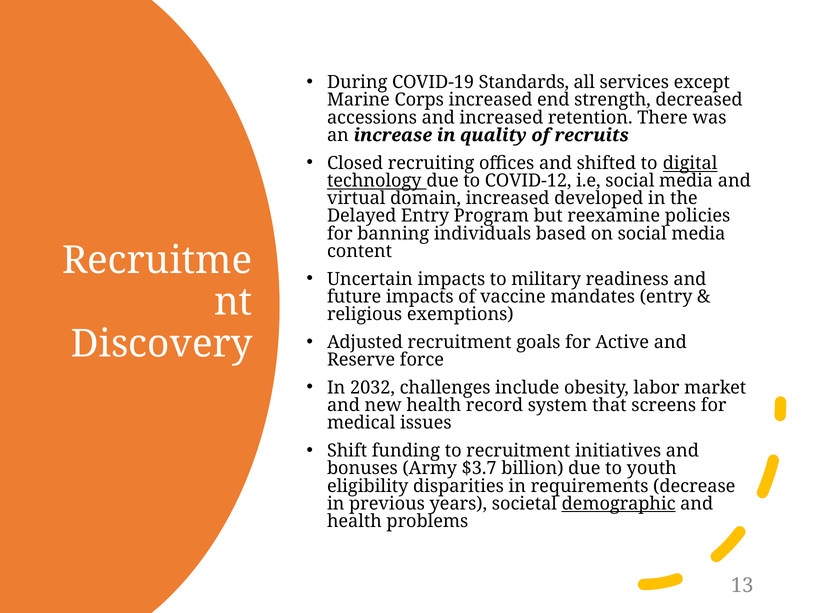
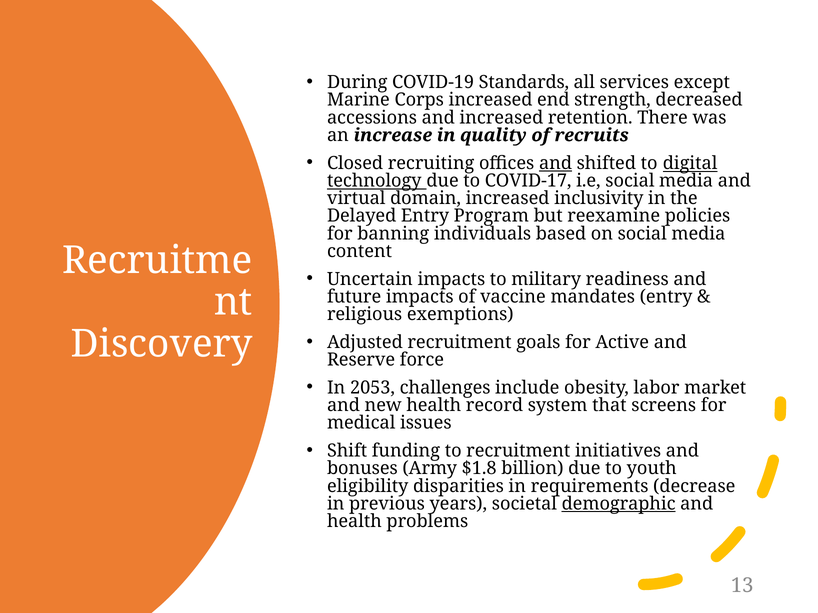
and underline: none -> present (556, 163)
COVID-12: COVID-12 -> COVID-17 (528, 181)
developed: developed -> inclusivity (599, 199)
2032: 2032 -> 2053 (373, 388)
$3.7: $3.7 -> $1.8 (479, 469)
